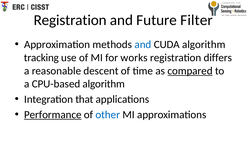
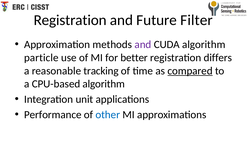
and colour: blue -> purple (143, 45)
tracking: tracking -> particle (41, 58)
works: works -> better (134, 58)
descent: descent -> tracking (101, 71)
that: that -> unit (84, 100)
Performance underline: present -> none (53, 115)
